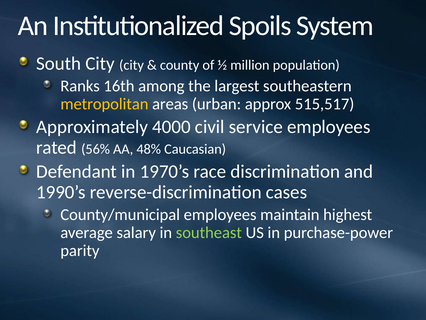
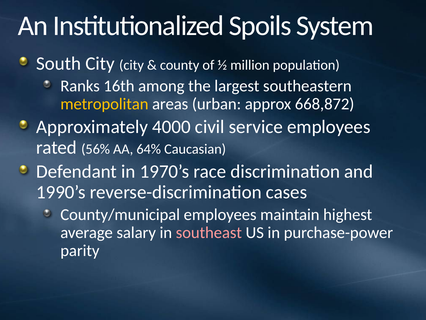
515,517: 515,517 -> 668,872 (325, 104)
48%: 48% -> 64% (149, 149)
southeast colour: light green -> pink (209, 232)
